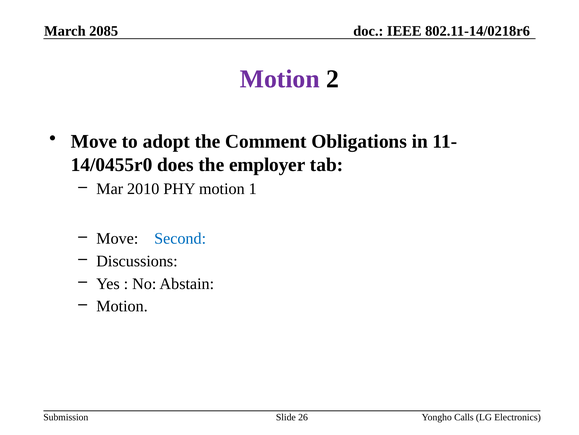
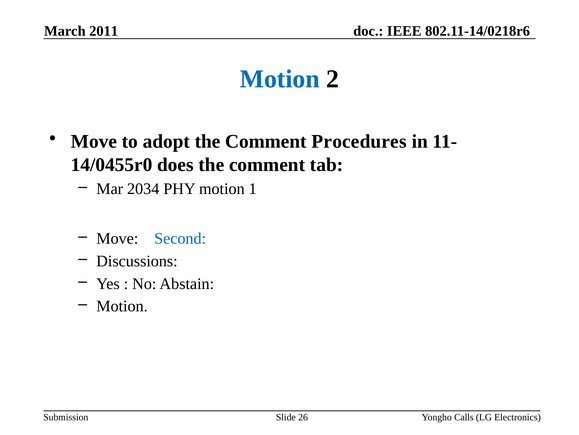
2085: 2085 -> 2011 (104, 31)
Motion colour: purple -> blue (280, 79)
Obligations: Obligations -> Procedures (359, 141)
employer: employer -> comment (267, 164)
2010: 2010 -> 2034 (143, 189)
